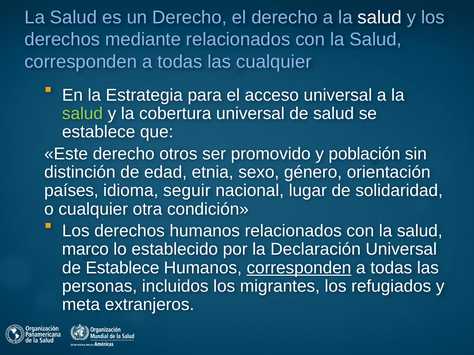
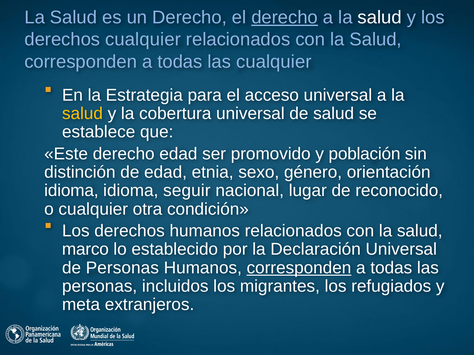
derecho underline: none -> present (285, 17)
derechos mediante: mediante -> cualquier (143, 40)
salud colour: light green -> yellow (82, 114)
derecho otros: otros -> edad (178, 154)
países: países -> idioma (71, 191)
solidaridad: solidaridad -> reconocido (399, 191)
de Establece: Establece -> Personas (122, 268)
